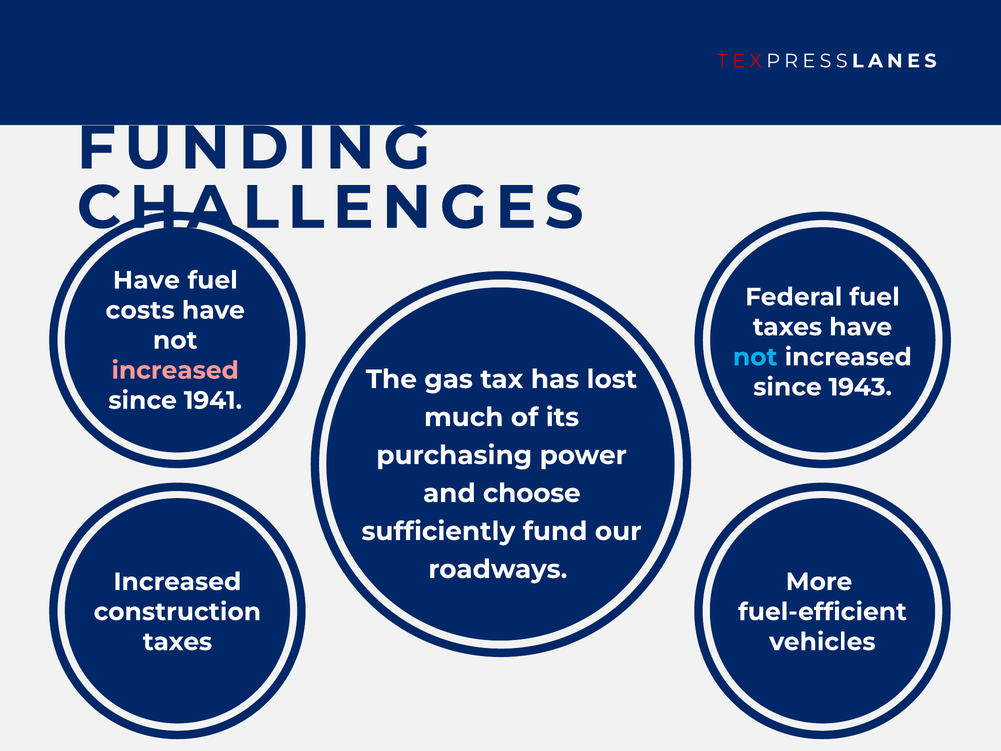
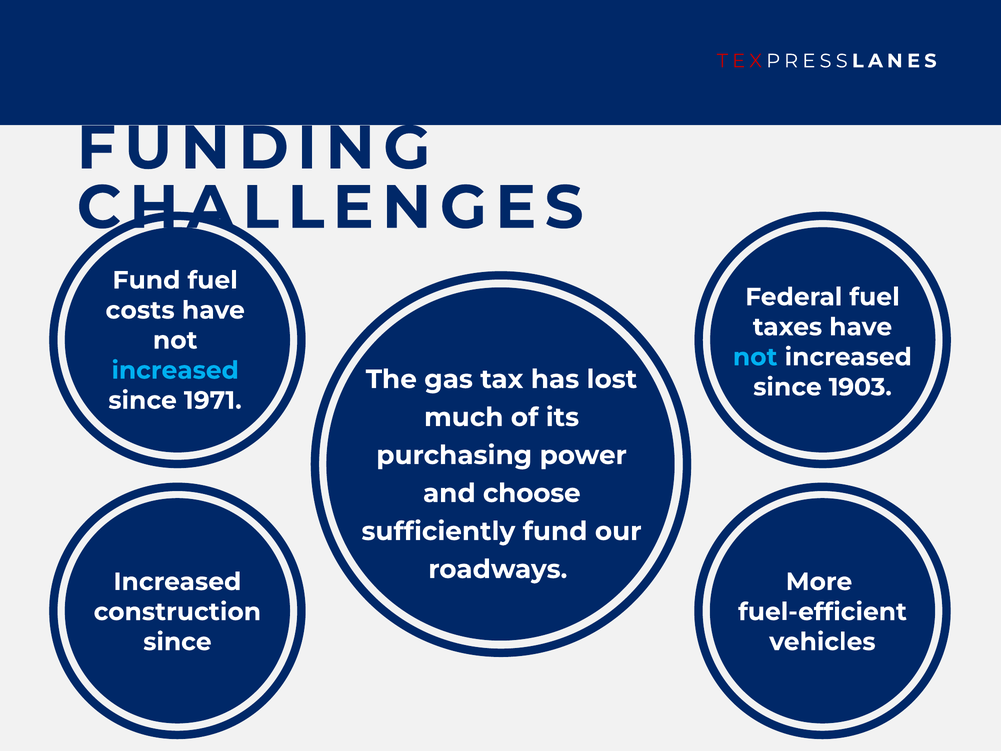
Have: Have -> Fund (146, 280)
increased colour: pink -> light blue (175, 370)
1943: 1943 -> 1903 (860, 387)
1941: 1941 -> 1971 (213, 400)
taxes: taxes -> since (177, 642)
